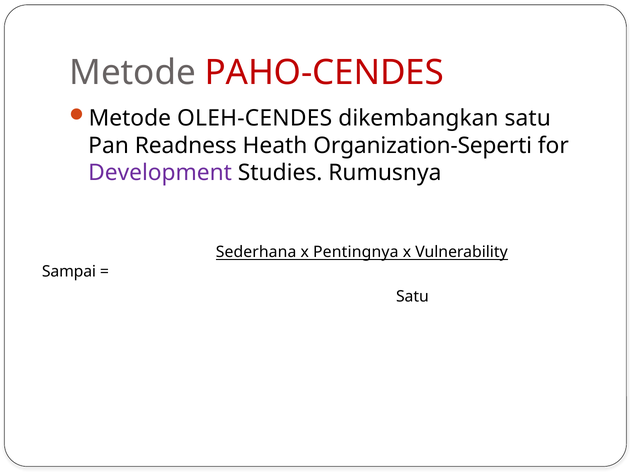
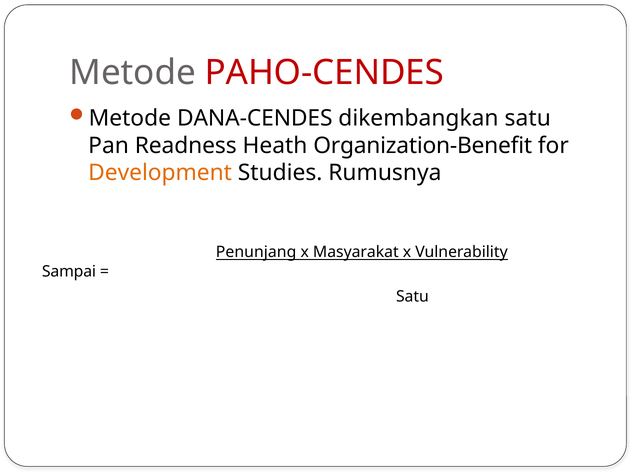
OLEH-CENDES: OLEH-CENDES -> DANA-CENDES (255, 118)
Organization-Seperti: Organization-Seperti -> Organization-Benefit (423, 146)
Development colour: purple -> orange (160, 173)
Sederhana: Sederhana -> Penunjang (256, 252)
Pentingnya: Pentingnya -> Masyarakat (356, 252)
